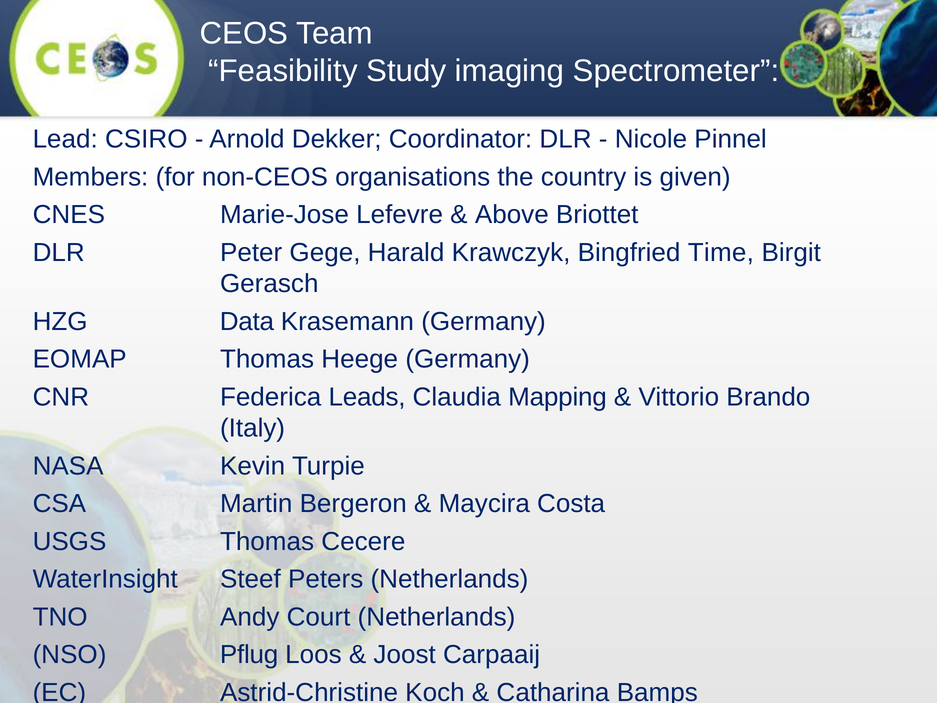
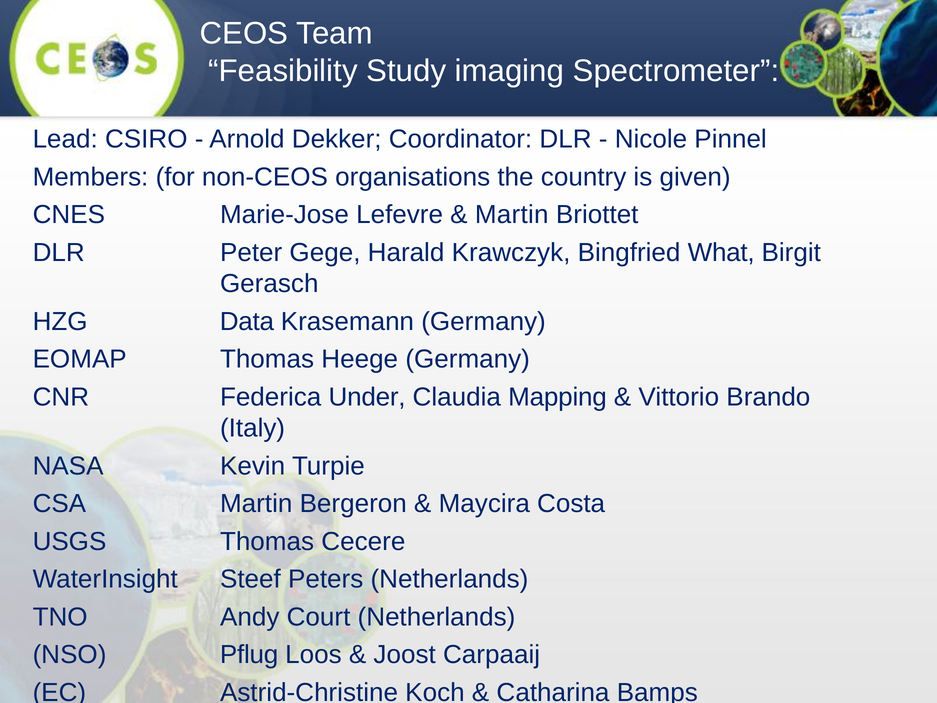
Above: Above -> Martin (512, 215)
Time: Time -> What (721, 252)
Leads: Leads -> Under (367, 397)
